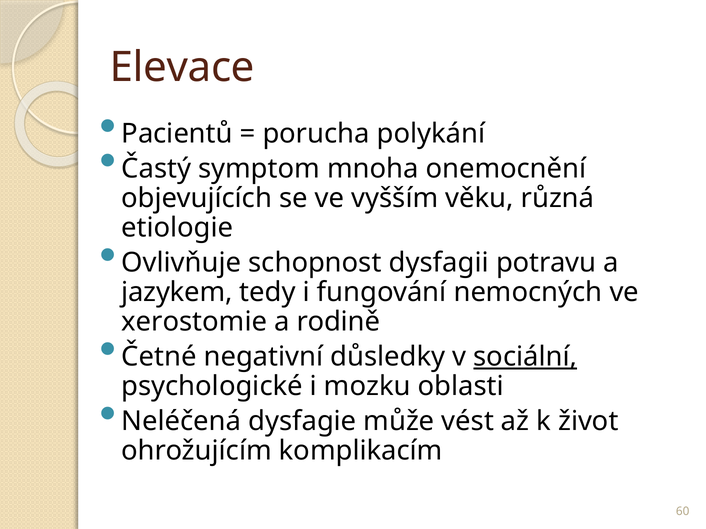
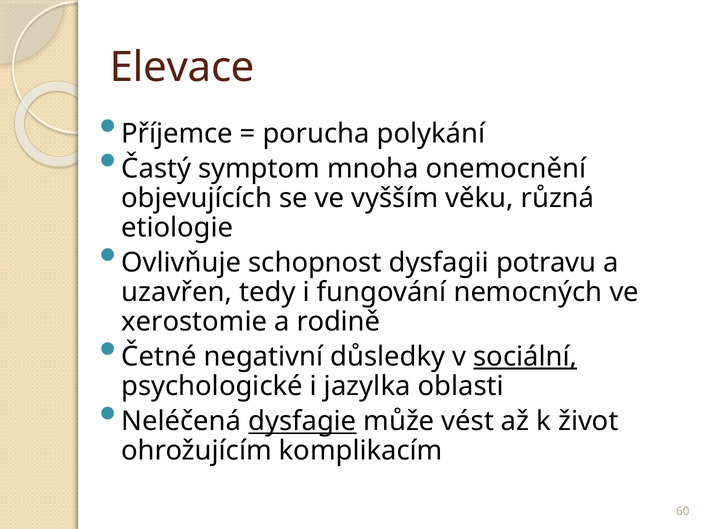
Pacientů: Pacientů -> Příjemce (177, 134)
jazykem: jazykem -> uzavřen (177, 293)
mozku: mozku -> jazylka (367, 387)
dysfagie underline: none -> present (302, 422)
